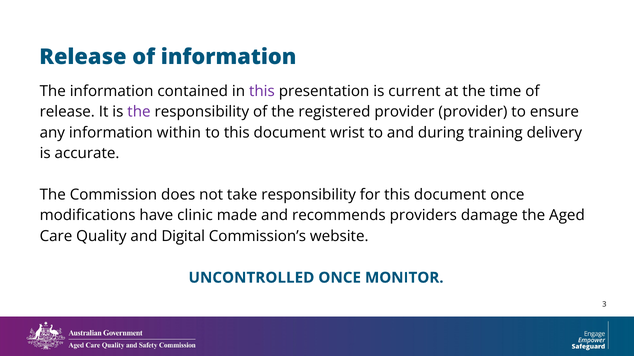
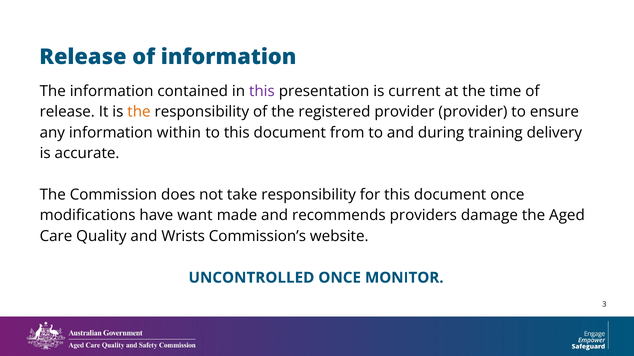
the colour: purple -> orange (139, 112)
wrist: wrist -> from (347, 133)
clinic: clinic -> want (195, 216)
Digital: Digital -> Wrists (183, 237)
